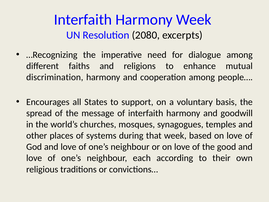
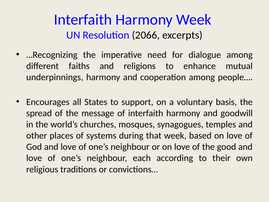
2080: 2080 -> 2066 (146, 35)
discrimination: discrimination -> underpinnings (55, 77)
